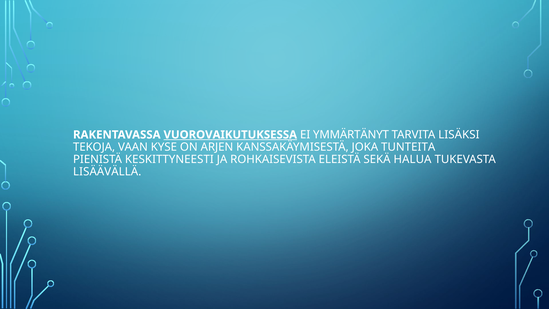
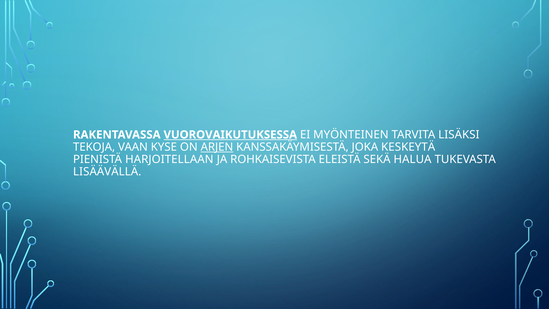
YMMÄRTÄNYT: YMMÄRTÄNYT -> MYÖNTEINEN (351, 135)
ARJEN underline: none -> present (217, 147)
TUNTEITA: TUNTEITA -> KESKEYTÄ (408, 147)
KESKITTYNEESTI: KESKITTYNEESTI -> HARJOITELLAAN (169, 159)
